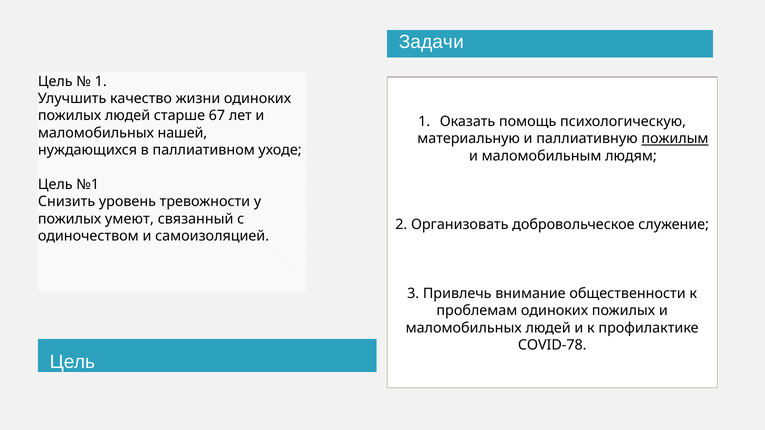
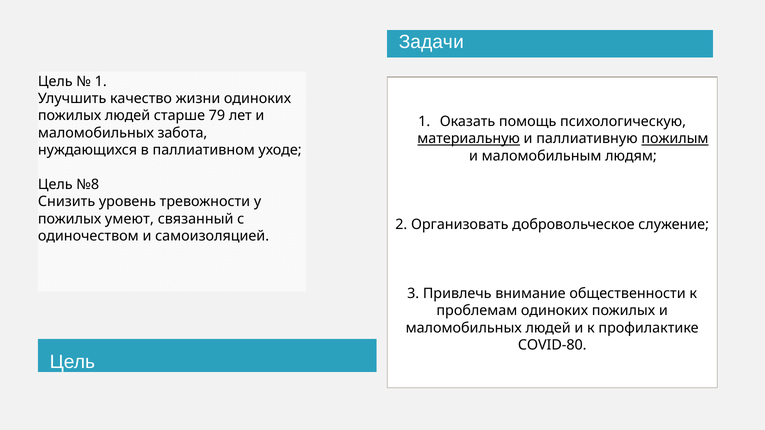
67: 67 -> 79 (217, 116)
нашей: нашей -> забота (182, 133)
материальную underline: none -> present (469, 139)
№1: №1 -> №8 (88, 185)
COVID-78: COVID-78 -> COVID-80 (552, 345)
